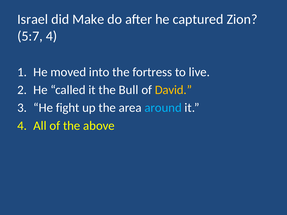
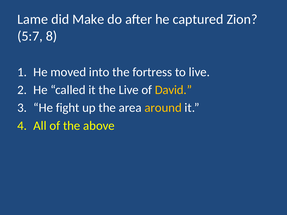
Israel: Israel -> Lame (33, 19)
5:7 4: 4 -> 8 (52, 36)
the Bull: Bull -> Live (129, 90)
around colour: light blue -> yellow (163, 108)
